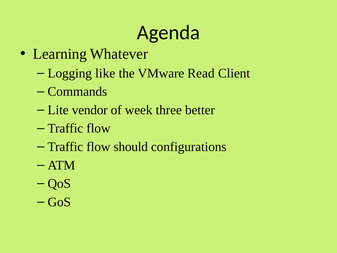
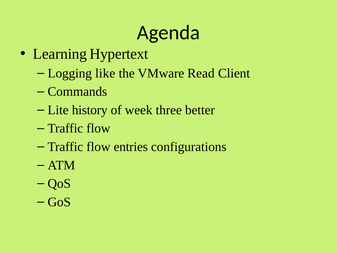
Whatever: Whatever -> Hypertext (119, 54)
vendor: vendor -> history (90, 110)
should: should -> entries (131, 147)
